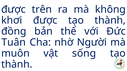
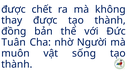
trên: trên -> chết (42, 9)
khơi: khơi -> thay (12, 20)
